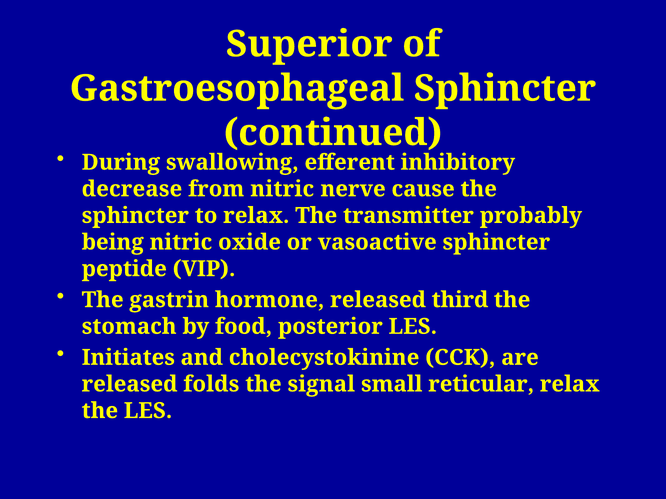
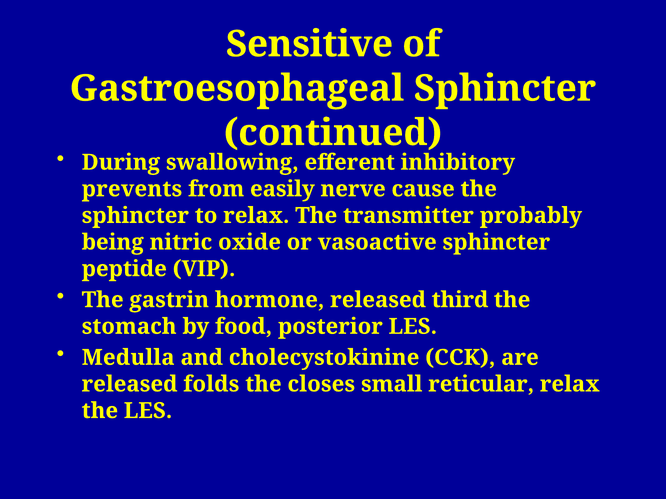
Superior: Superior -> Sensitive (309, 44)
decrease: decrease -> prevents (132, 189)
from nitric: nitric -> easily (282, 189)
Initiates: Initiates -> Medulla (128, 358)
signal: signal -> closes (321, 385)
